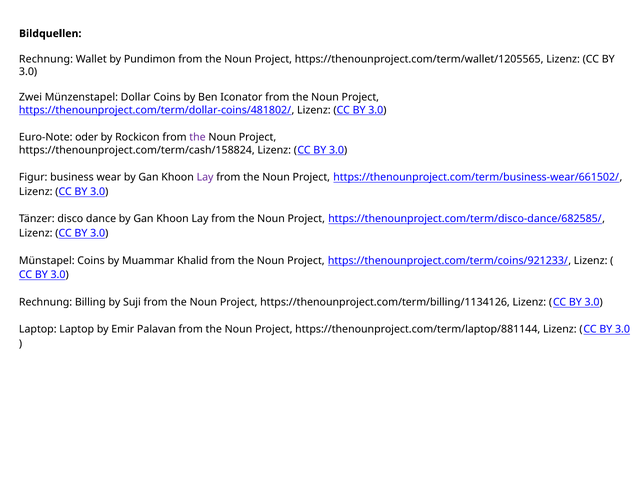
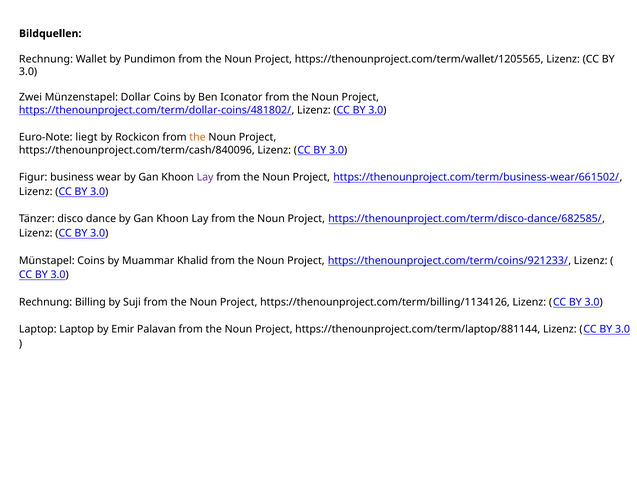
oder: oder -> liegt (87, 137)
the colour: purple -> orange (198, 137)
https://thenounproject.com/term/cash/158824: https://thenounproject.com/term/cash/158824 -> https://thenounproject.com/term/cash/840096 (137, 150)
